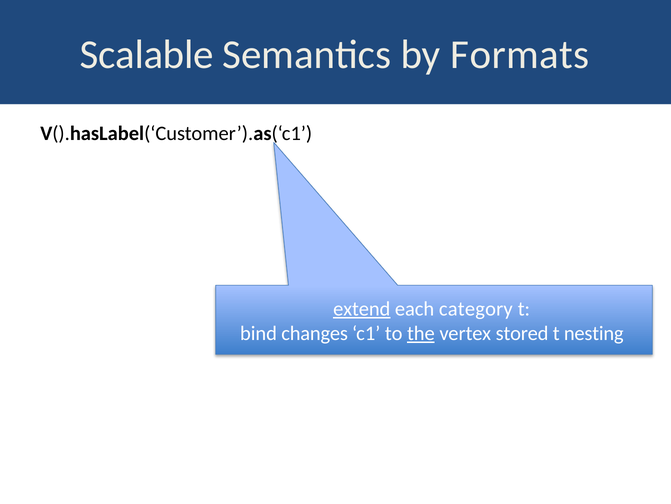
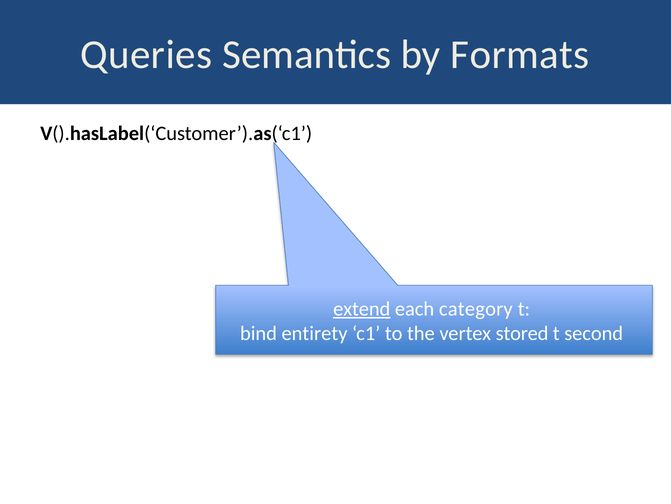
Scalable: Scalable -> Queries (146, 55)
changes: changes -> entirety (315, 333)
the underline: present -> none (421, 333)
nesting: nesting -> second (594, 333)
